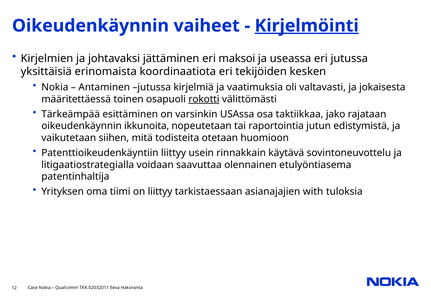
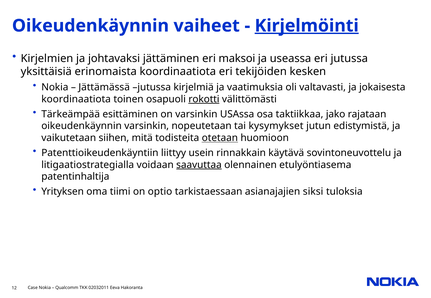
Antaminen: Antaminen -> Jättämässä (104, 87)
määritettäessä: määritettäessä -> koordinaatiota (76, 99)
oikeudenkäynnin ikkunoita: ikkunoita -> varsinkin (147, 126)
raportointia: raportointia -> kysymykset (276, 126)
otetaan underline: none -> present (220, 138)
saavuttaa underline: none -> present (199, 165)
on liittyy: liittyy -> optio (160, 192)
with: with -> siksi (313, 192)
